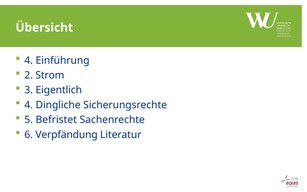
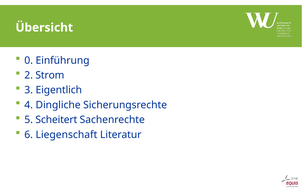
4: 4 -> 0 (29, 60)
Befristet: Befristet -> Scheitert (56, 120)
Verpfändung: Verpfändung -> Liegenschaft (66, 135)
